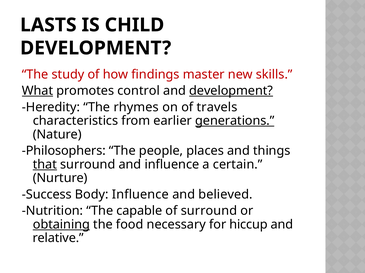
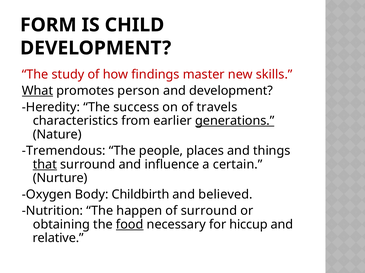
LASTS: LASTS -> FORM (48, 25)
control: control -> person (139, 91)
development underline: present -> none (231, 91)
rhymes: rhymes -> success (136, 107)
Philosophers: Philosophers -> Tremendous (64, 151)
Success: Success -> Oxygen (47, 195)
Body Influence: Influence -> Childbirth (140, 195)
capable: capable -> happen (139, 211)
obtaining underline: present -> none (61, 225)
food underline: none -> present (130, 225)
